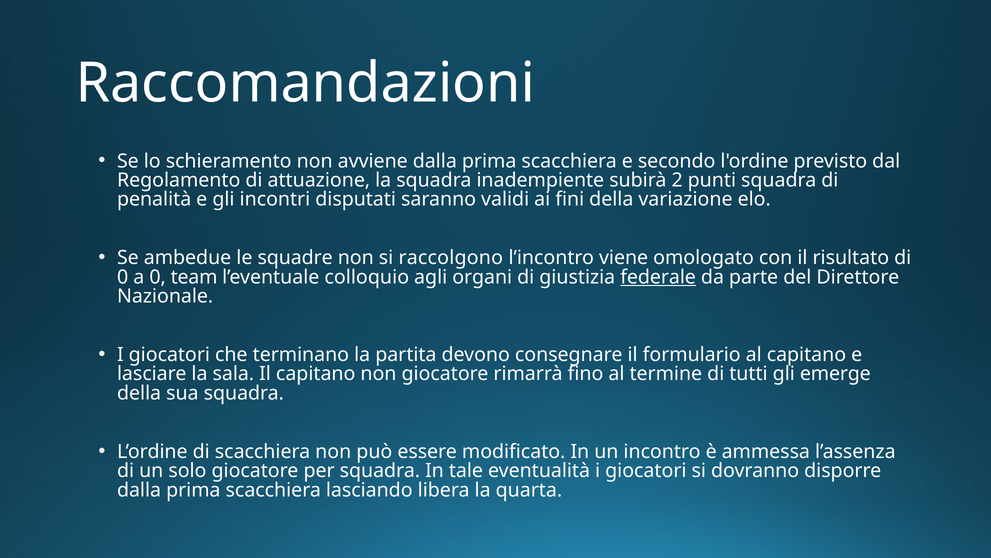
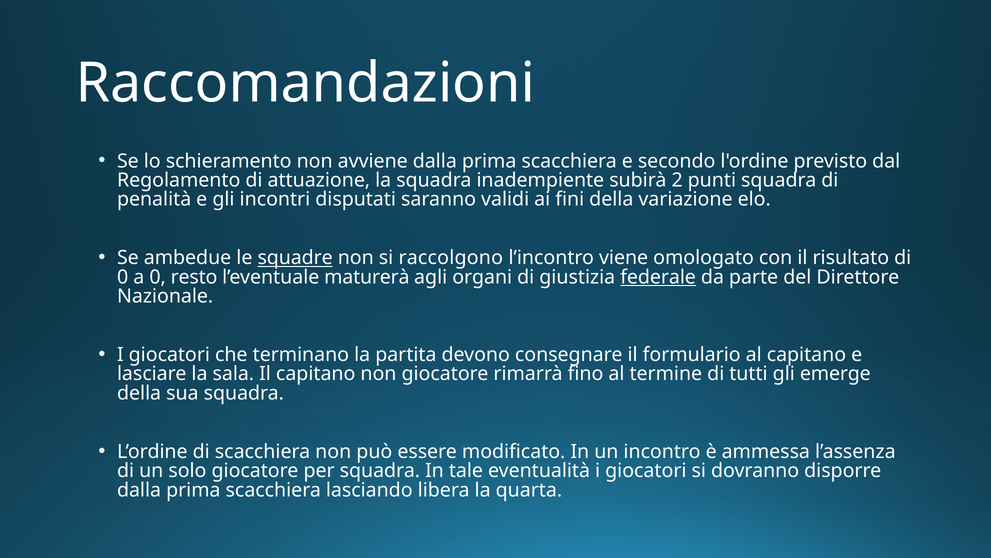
squadre underline: none -> present (295, 258)
team: team -> resto (194, 277)
colloquio: colloquio -> maturerà (367, 277)
